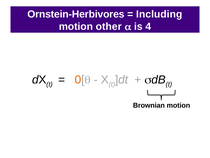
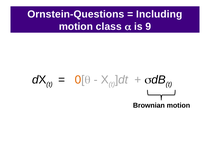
Ornstein-Herbivores: Ornstein-Herbivores -> Ornstein-Questions (76, 14)
other: other -> class (109, 26)
4: 4 -> 9 (148, 26)
